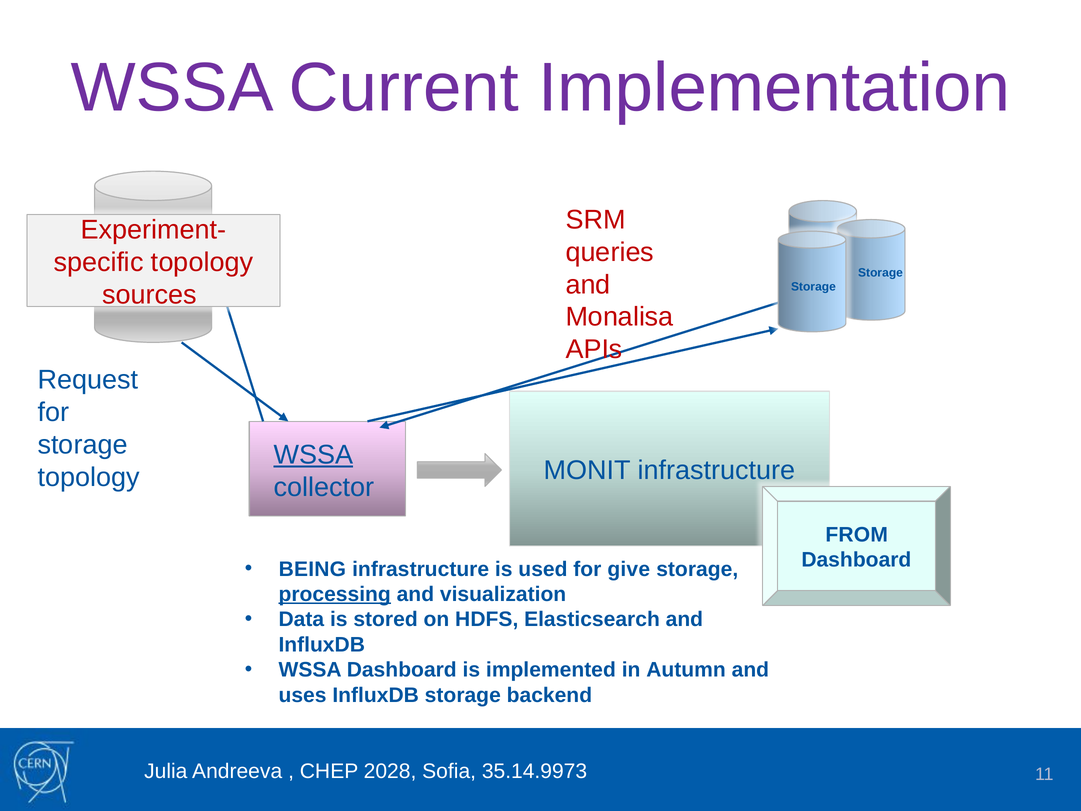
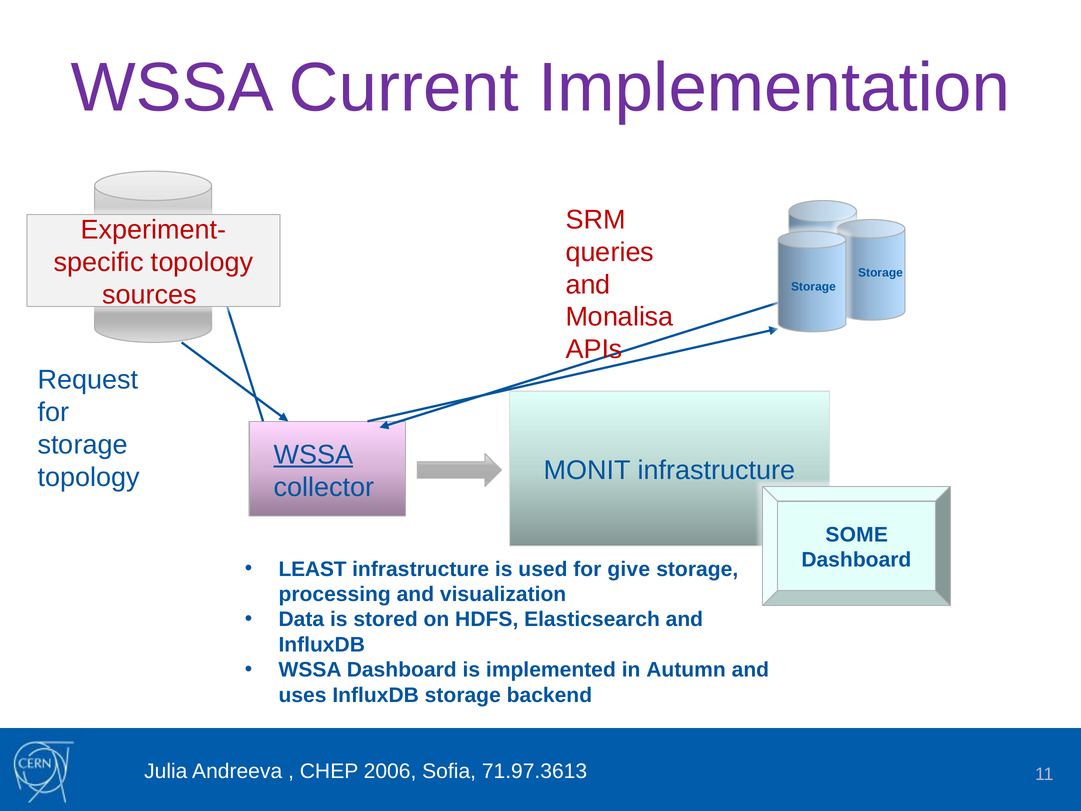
FROM: FROM -> SOME (857, 535)
BEING: BEING -> LEAST (313, 569)
processing underline: present -> none (335, 594)
2028: 2028 -> 2006 (390, 771)
35.14.9973: 35.14.9973 -> 71.97.3613 (534, 771)
